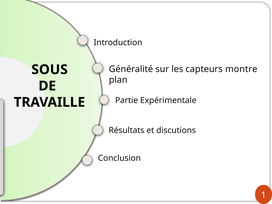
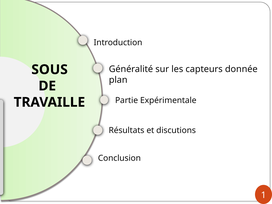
montre: montre -> donnée (241, 69)
